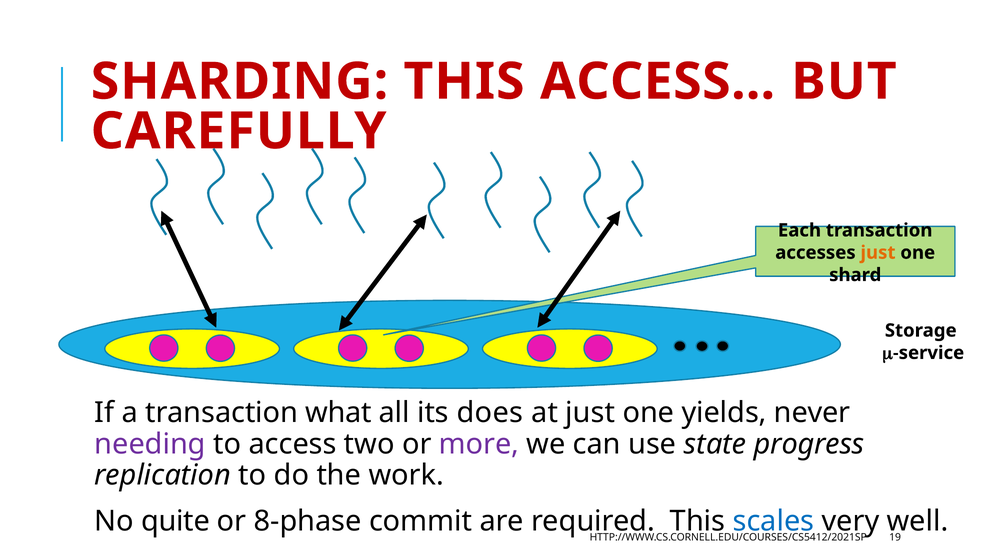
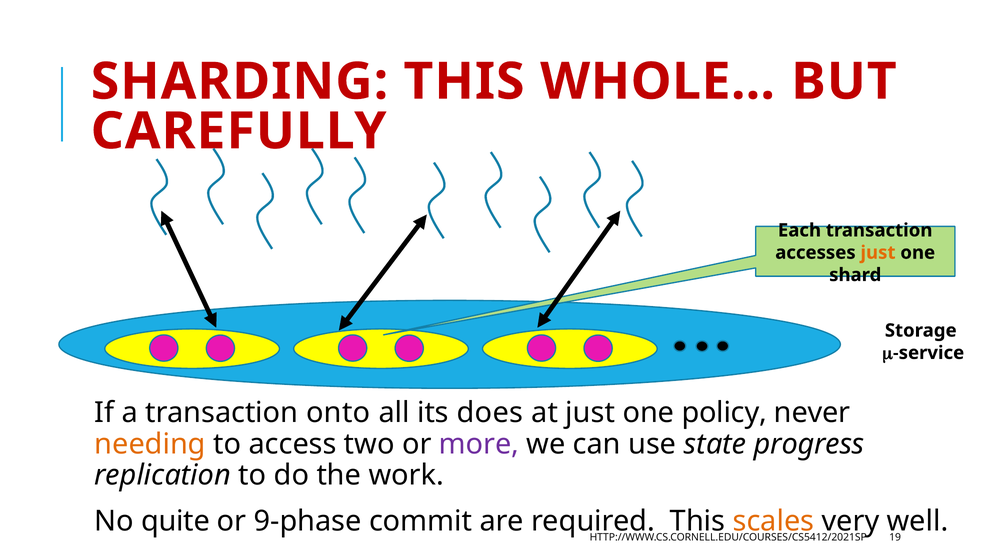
ACCESS…: ACCESS… -> WHOLE… (658, 82)
what: what -> onto (338, 413)
yields: yields -> policy (724, 413)
needing colour: purple -> orange (150, 444)
8-phase: 8-phase -> 9-phase (308, 521)
scales colour: blue -> orange (773, 521)
